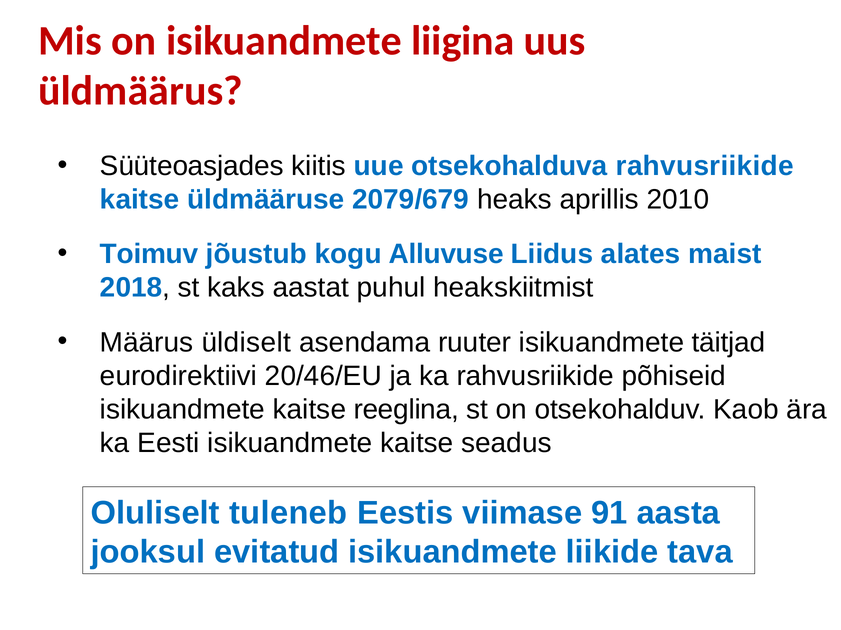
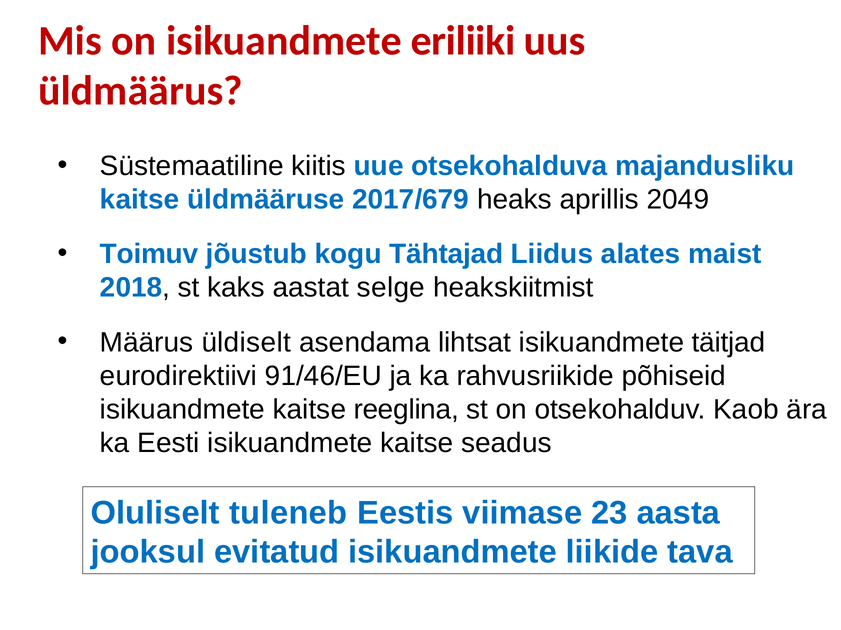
liigina: liigina -> eriliiki (463, 41)
Süüteoasjades: Süüteoasjades -> Süstemaatiline (192, 166)
otsekohalduva rahvusriikide: rahvusriikide -> majandusliku (705, 166)
2079/679: 2079/679 -> 2017/679 (411, 200)
2010: 2010 -> 2049 (678, 200)
Alluvuse: Alluvuse -> Tähtajad (446, 254)
puhul: puhul -> selge (391, 288)
ruuter: ruuter -> lihtsat (475, 343)
20/46/EU: 20/46/EU -> 91/46/EU (323, 376)
91: 91 -> 23 (609, 514)
